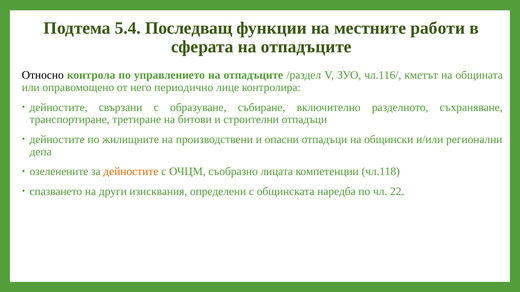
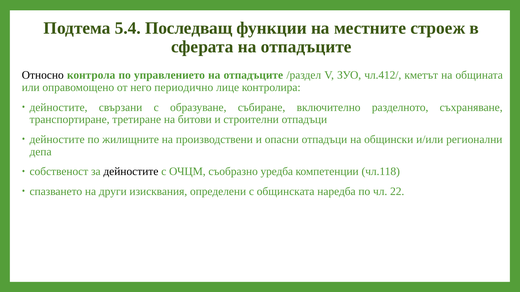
работи: работи -> строеж (438, 28)
чл.116/: чл.116/ -> чл.412/ (383, 75)
озеленените: озеленените -> собственост (59, 172)
дейностите colour: orange -> black (131, 172)
лицата: лицата -> уредба (277, 172)
